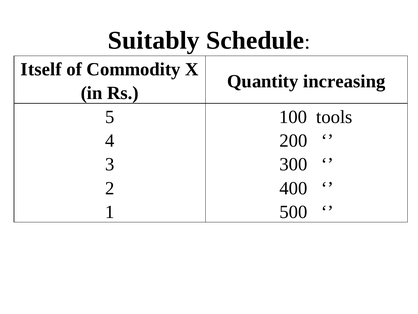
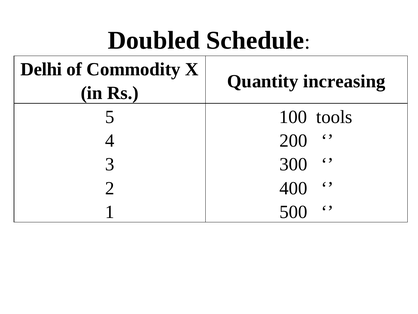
Suitably: Suitably -> Doubled (154, 40)
Itself: Itself -> Delhi (41, 69)
